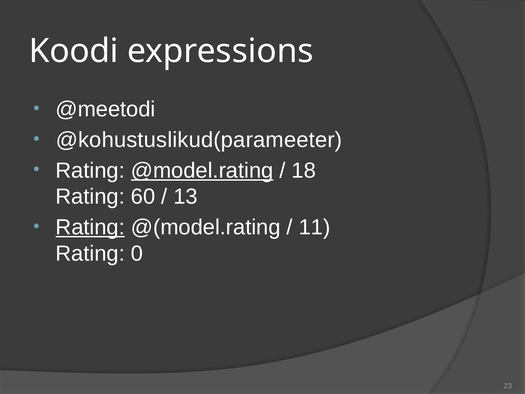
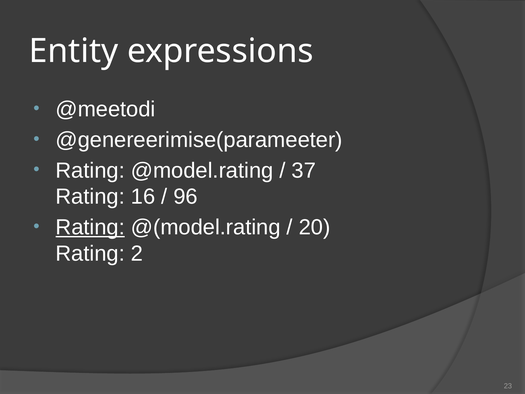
Koodi: Koodi -> Entity (74, 51)
@kohustuslikud(parameeter: @kohustuslikud(parameeter -> @genereerimise(parameeter (199, 140)
@model.rating underline: present -> none (202, 170)
18: 18 -> 37 (304, 170)
60: 60 -> 16 (143, 197)
13: 13 -> 96 (186, 197)
11: 11 -> 20 (315, 227)
0: 0 -> 2 (137, 254)
